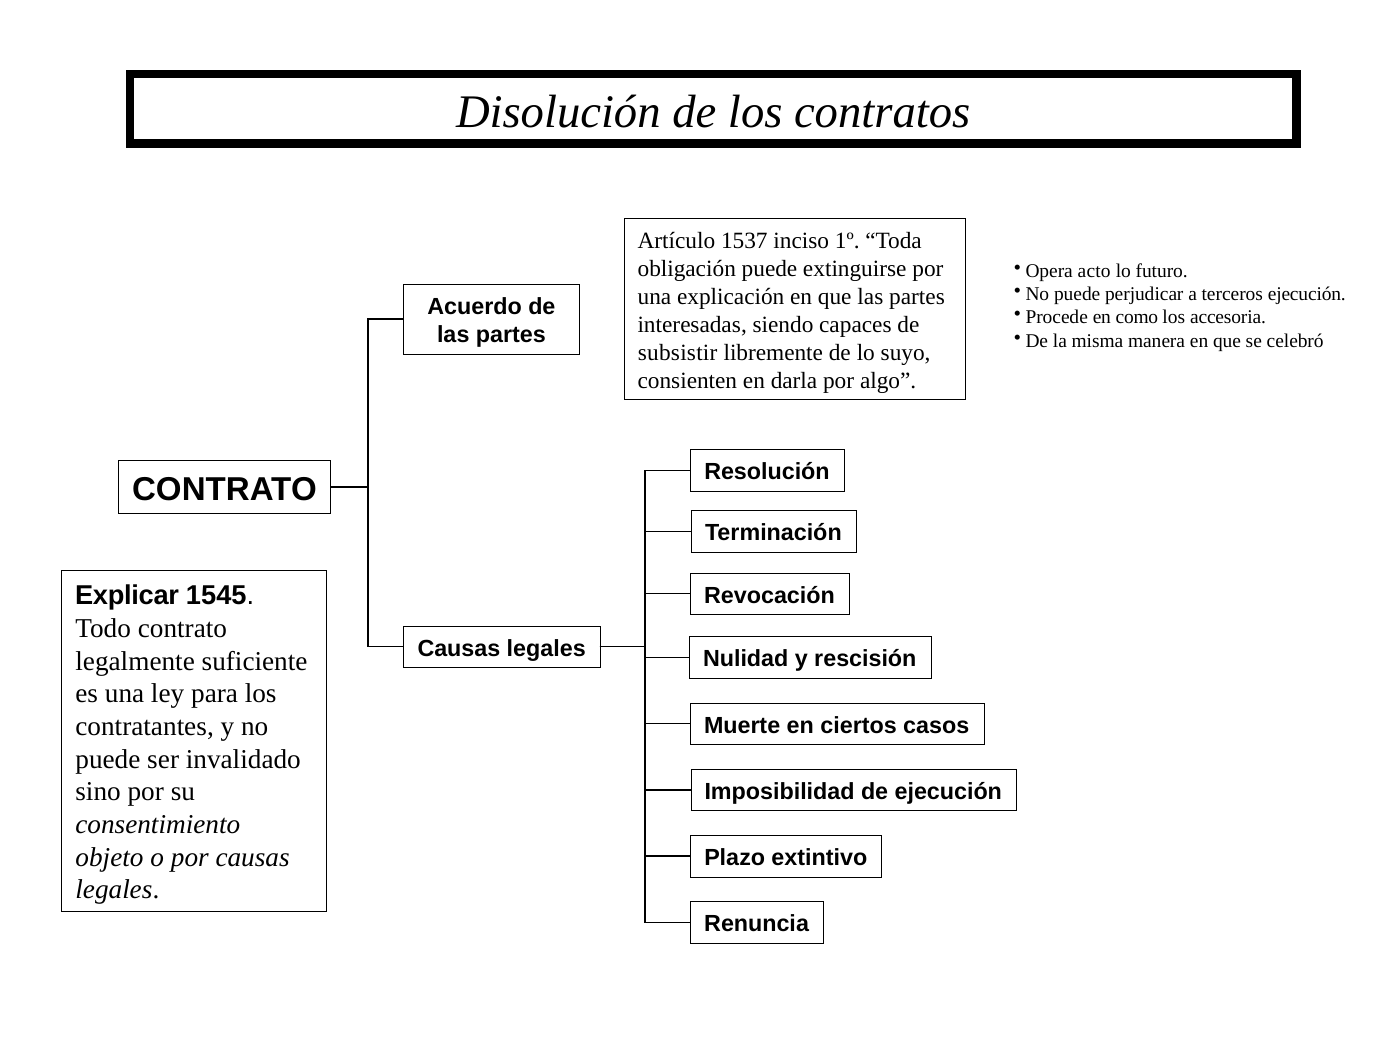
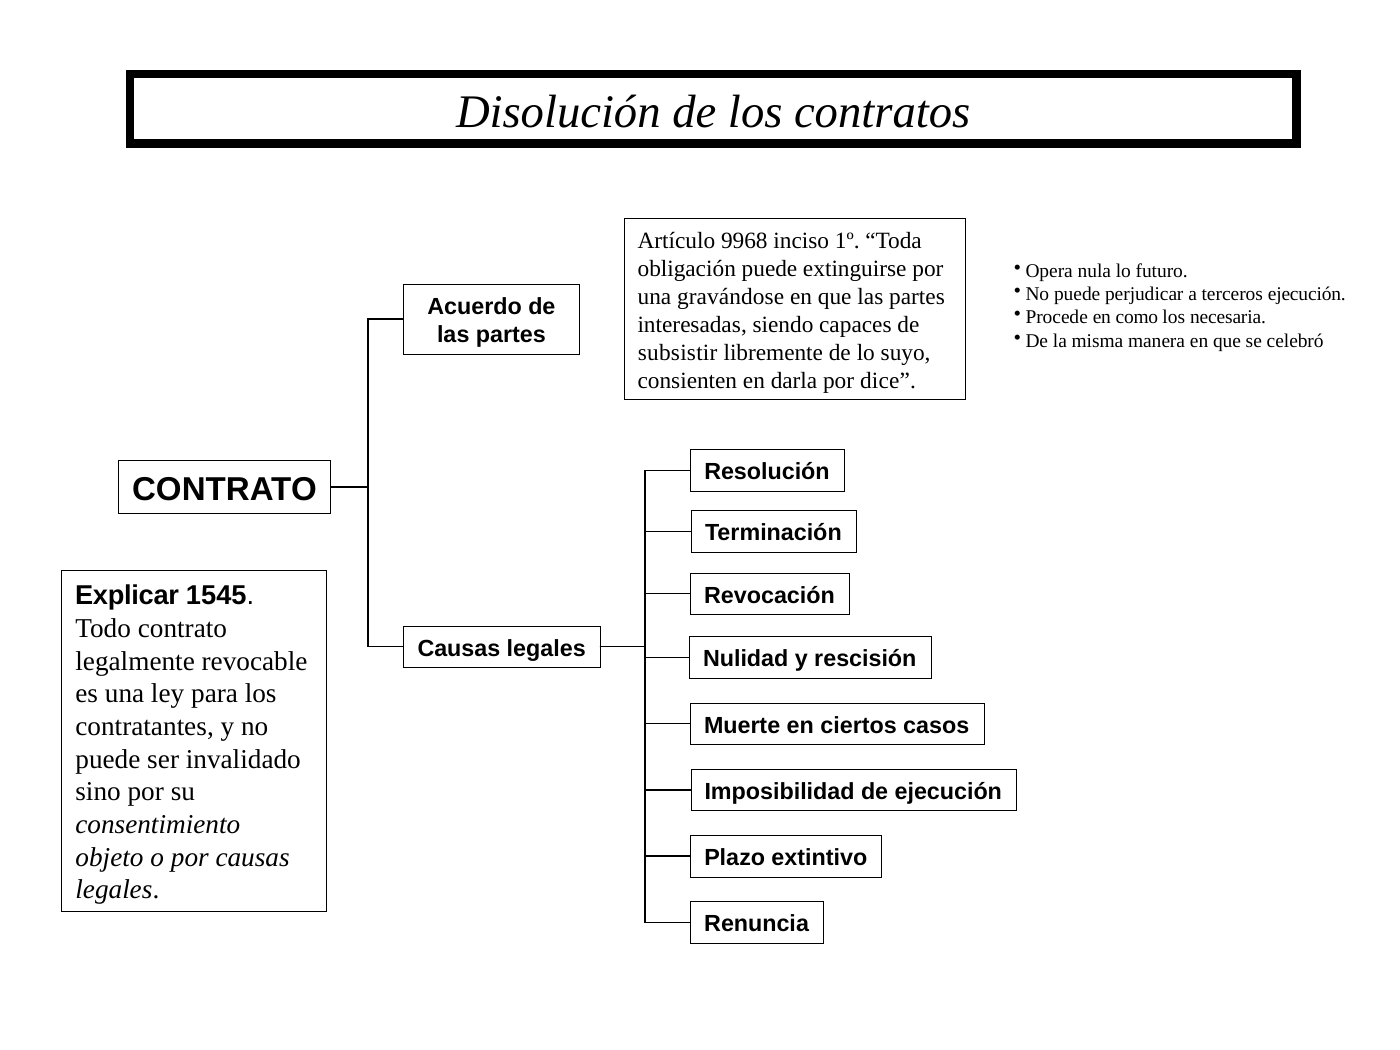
1537: 1537 -> 9968 (744, 241)
acto: acto -> nula (1094, 271)
explicación: explicación -> gravándose (731, 297)
accesoria: accesoria -> necesaria (1228, 318)
algo: algo -> dice (888, 381)
suficiente: suficiente -> revocable (255, 661)
